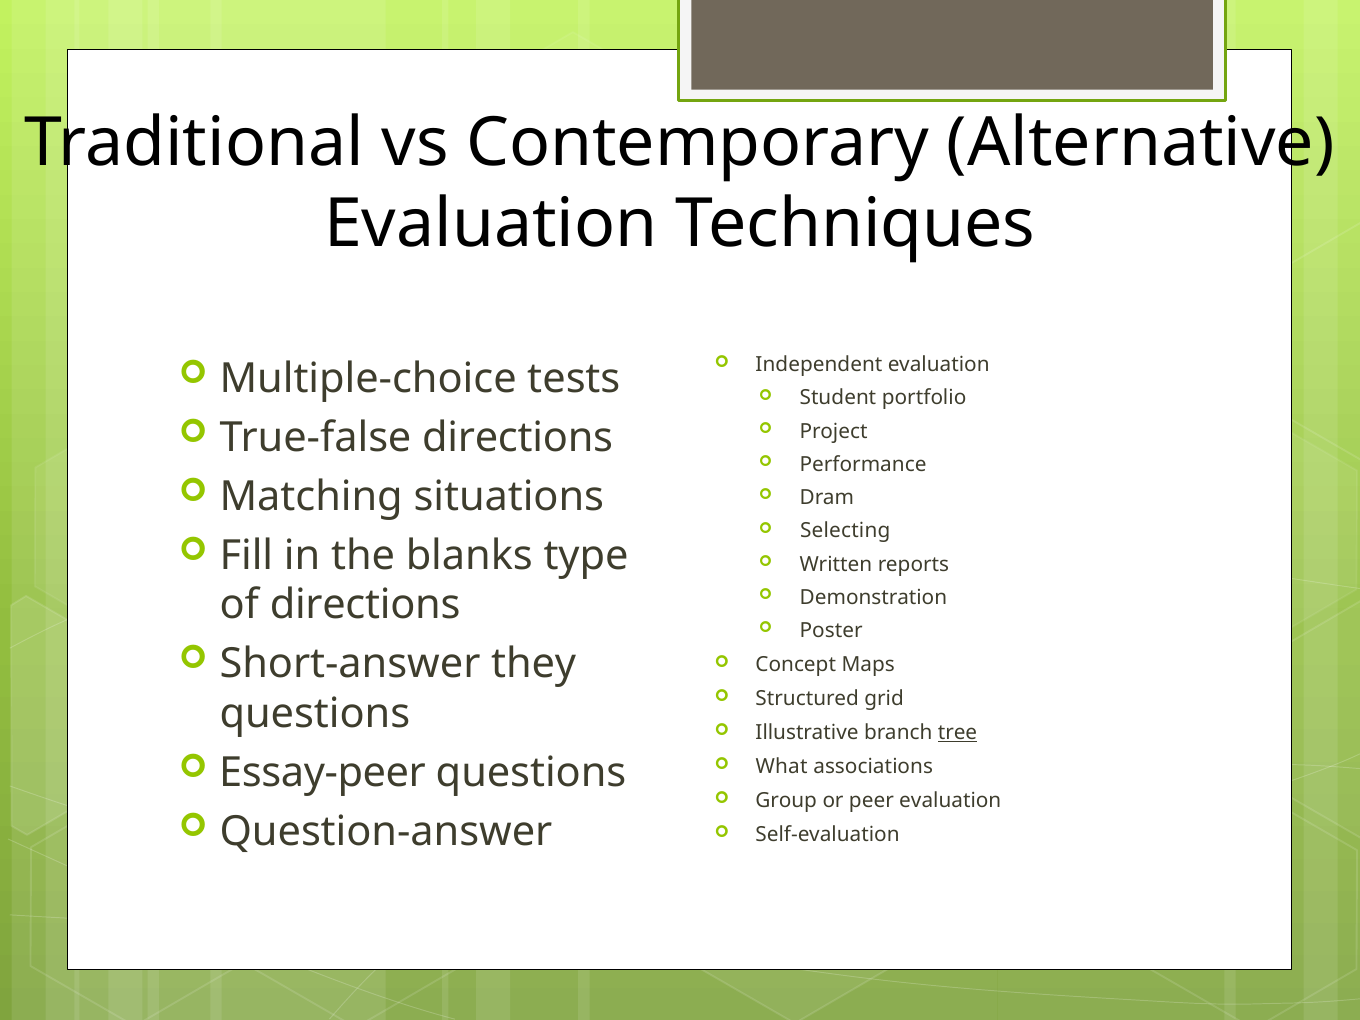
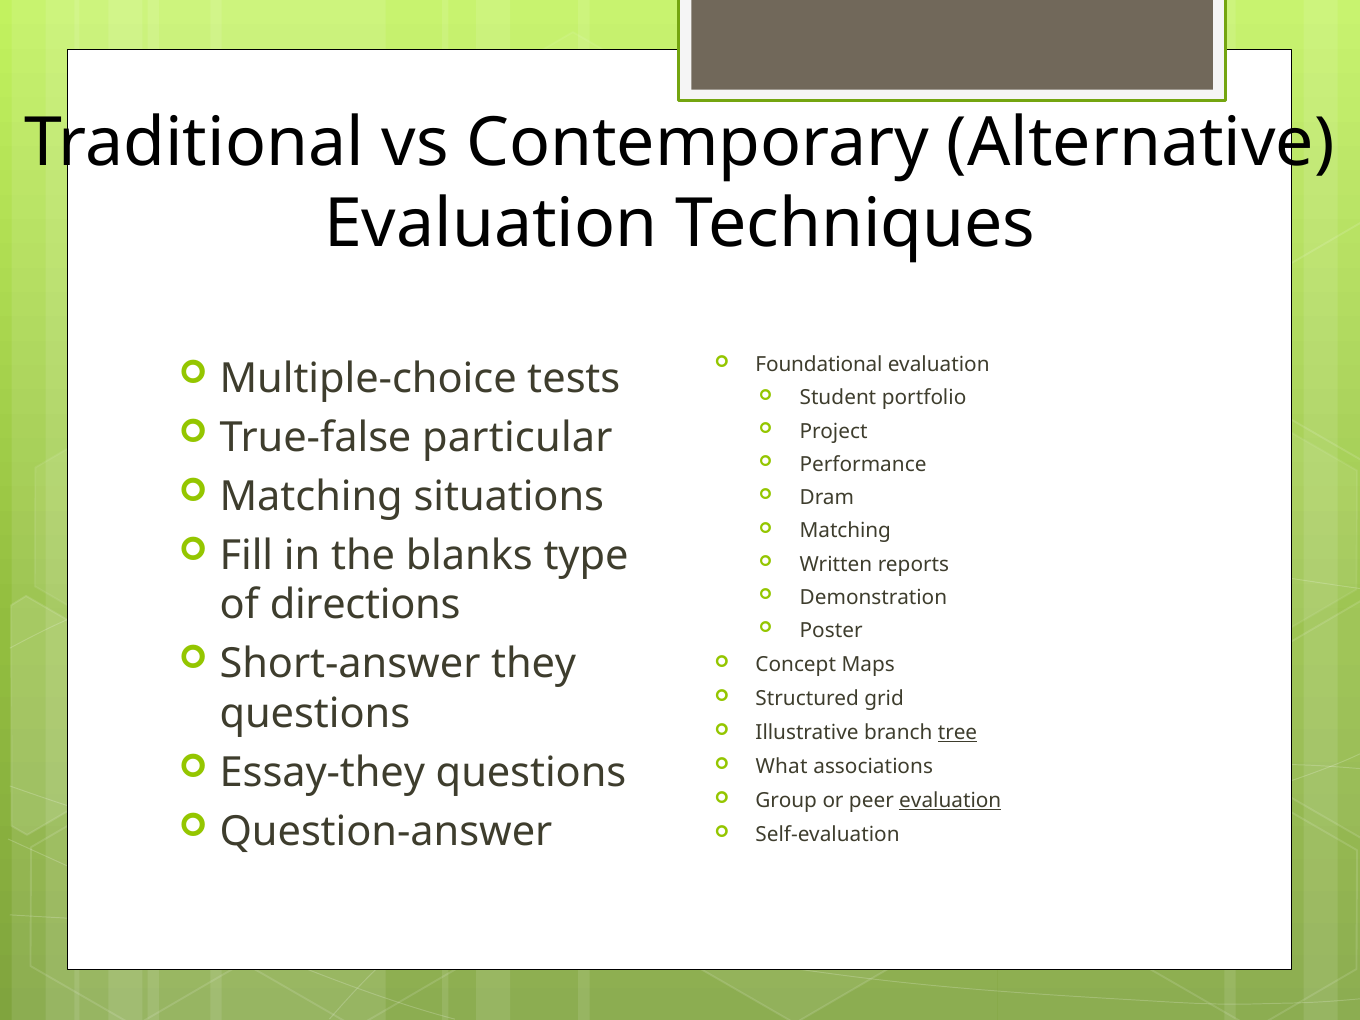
Independent: Independent -> Foundational (819, 365)
True-false directions: directions -> particular (517, 438)
Selecting: Selecting -> Matching (845, 531)
Essay-peer: Essay-peer -> Essay-they (322, 773)
evaluation underline: none -> present (950, 801)
